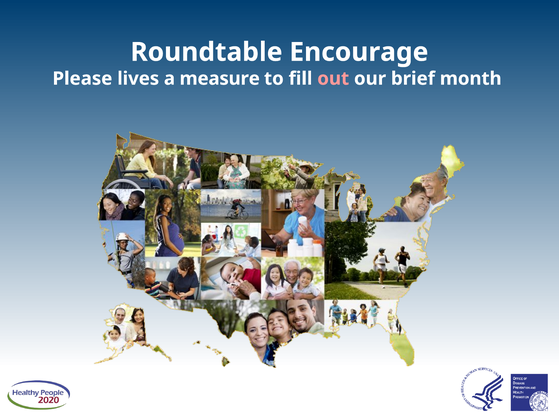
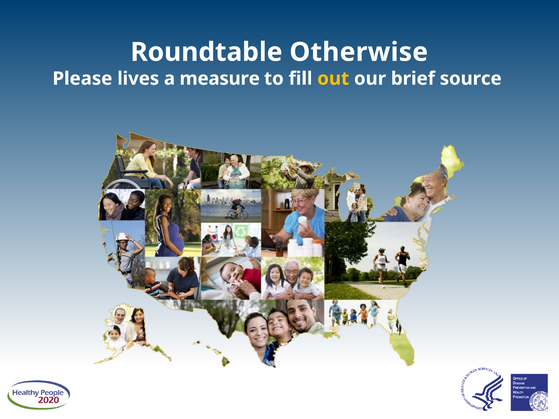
Encourage: Encourage -> Otherwise (359, 52)
out colour: pink -> yellow (333, 79)
month: month -> source (471, 79)
